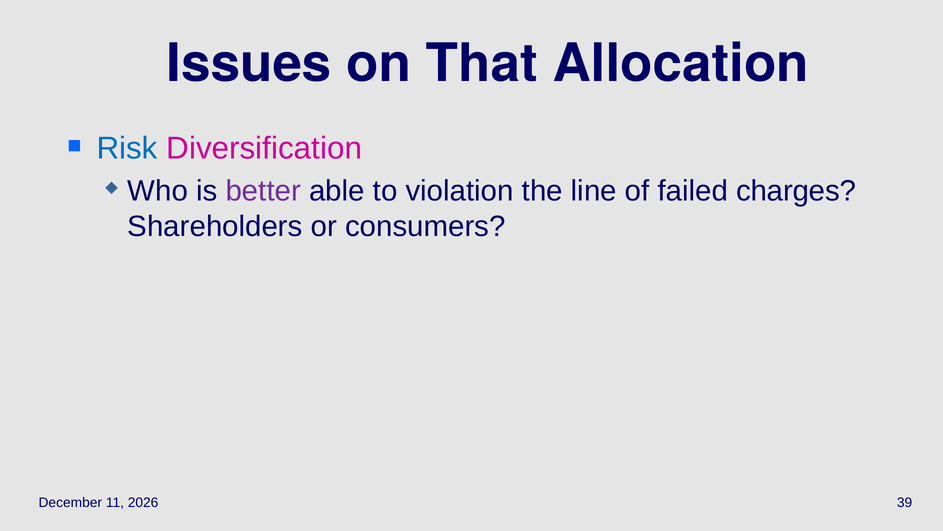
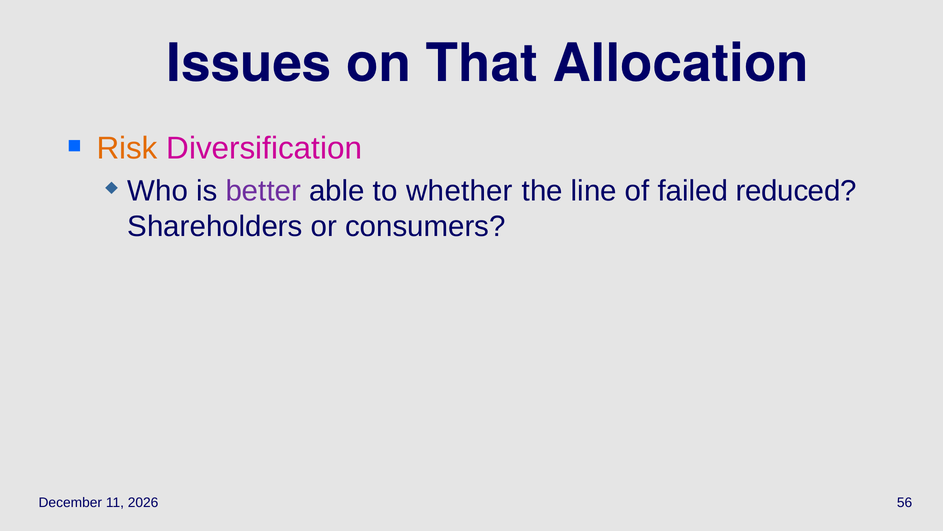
Risk colour: blue -> orange (127, 148)
violation: violation -> whether (460, 191)
charges: charges -> reduced (796, 191)
39: 39 -> 56 (905, 502)
